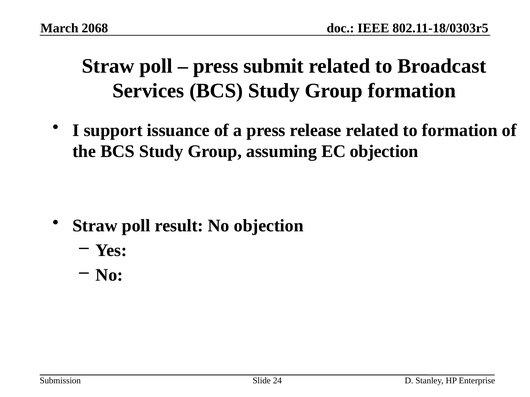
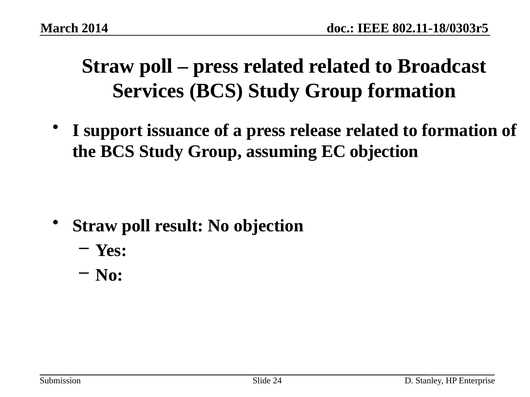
2068: 2068 -> 2014 (95, 28)
press submit: submit -> related (274, 66)
